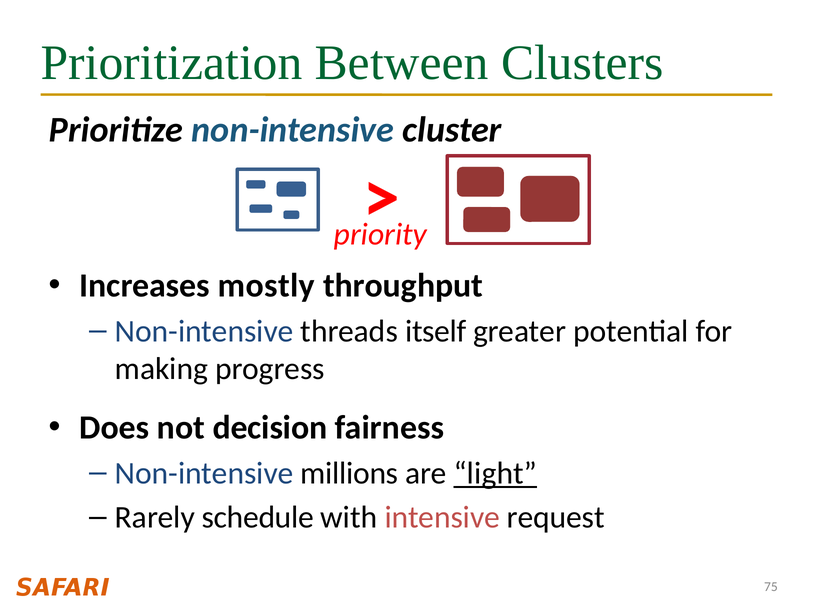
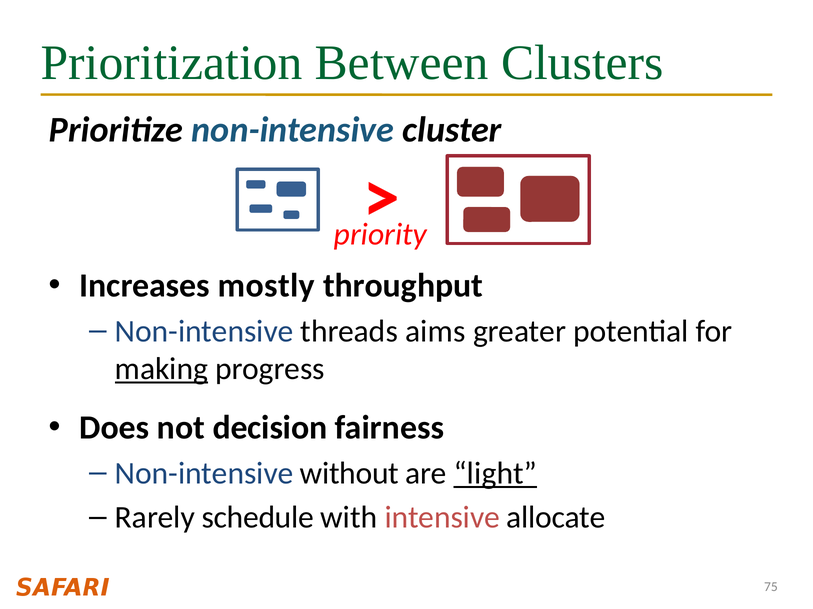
itself: itself -> aims (435, 332)
making underline: none -> present (161, 369)
millions: millions -> without (349, 474)
request: request -> allocate (556, 518)
